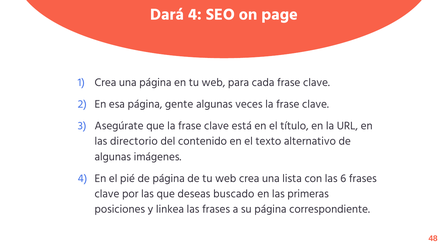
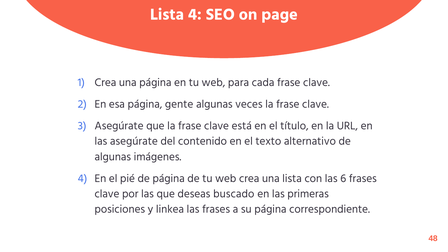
Dará: Dará -> Lista (167, 14)
las directorio: directorio -> asegúrate (134, 141)
